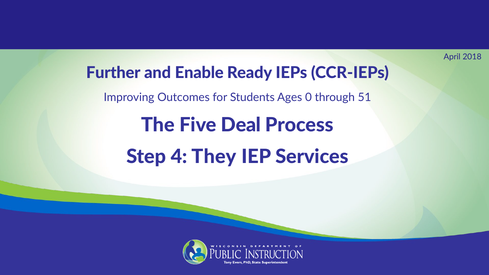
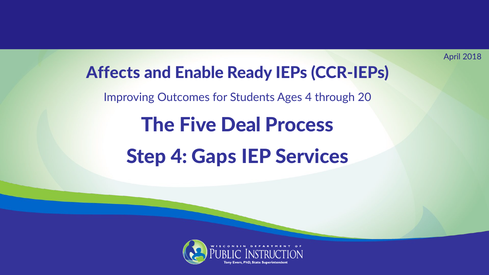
Further: Further -> Affects (113, 73)
Ages 0: 0 -> 4 (308, 97)
51: 51 -> 20 (365, 97)
They: They -> Gaps (214, 157)
